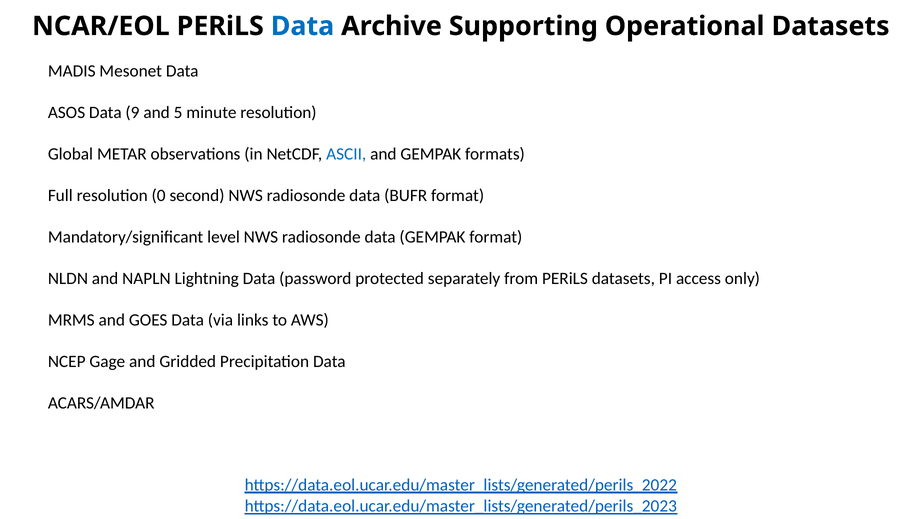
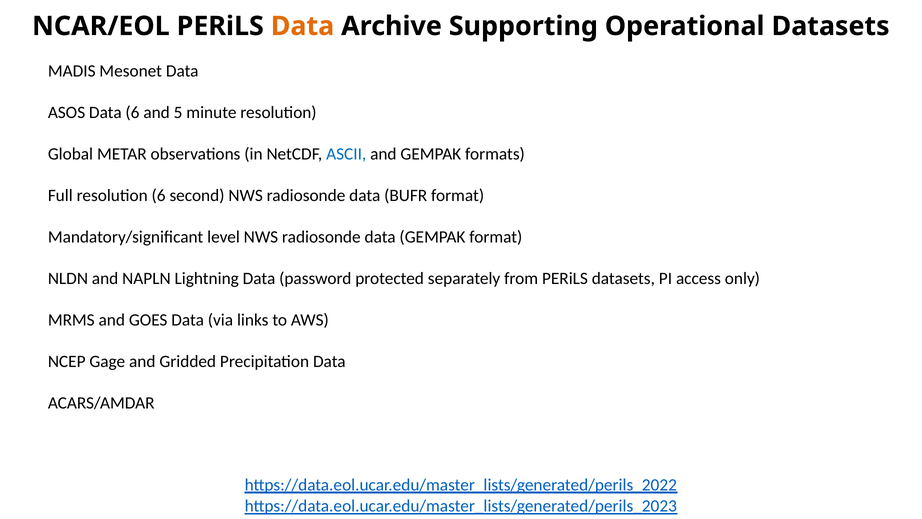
Data colour: blue -> orange (302, 26)
Data 9: 9 -> 6 (132, 112)
resolution 0: 0 -> 6 (159, 195)
